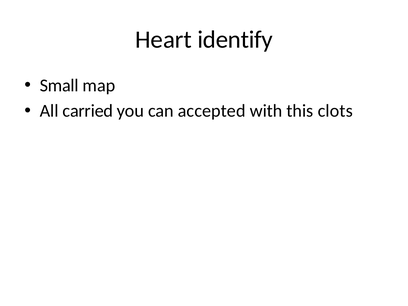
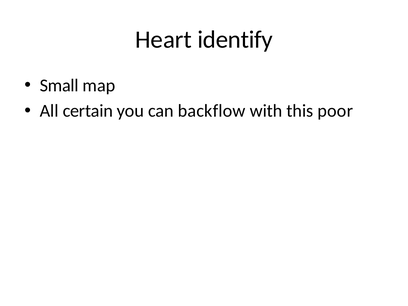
carried: carried -> certain (88, 111)
accepted: accepted -> backflow (212, 111)
clots: clots -> poor (335, 111)
